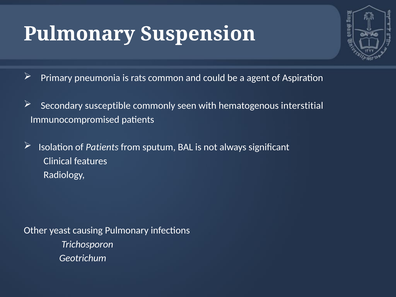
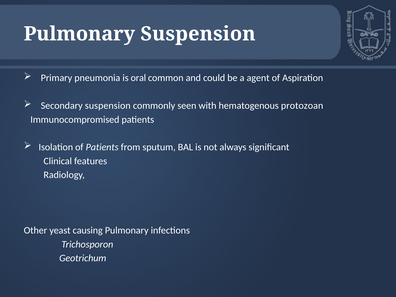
rats: rats -> oral (138, 78)
Secondary susceptible: susceptible -> suspension (108, 106)
interstitial: interstitial -> protozoan (302, 106)
